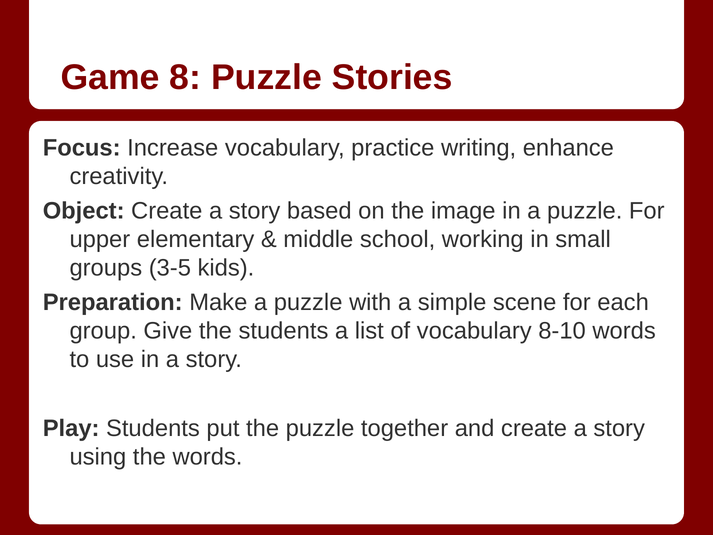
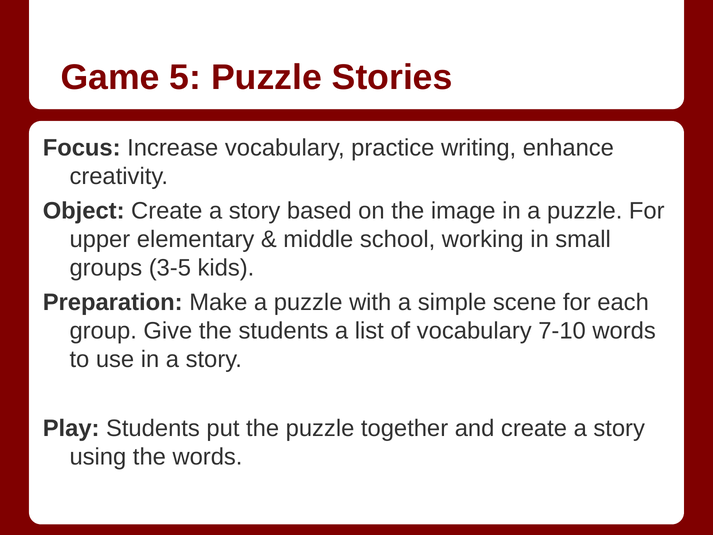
8: 8 -> 5 (185, 78)
8-10: 8-10 -> 7-10 (562, 331)
